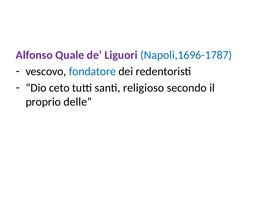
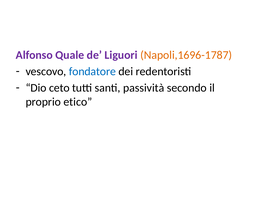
Napoli,1696-1787 colour: blue -> orange (186, 55)
religioso: religioso -> passività (144, 88)
delle: delle -> etico (78, 102)
